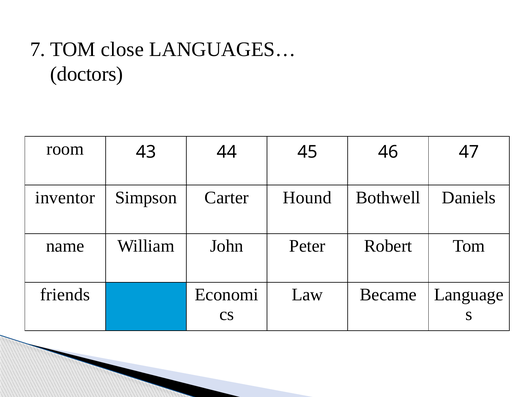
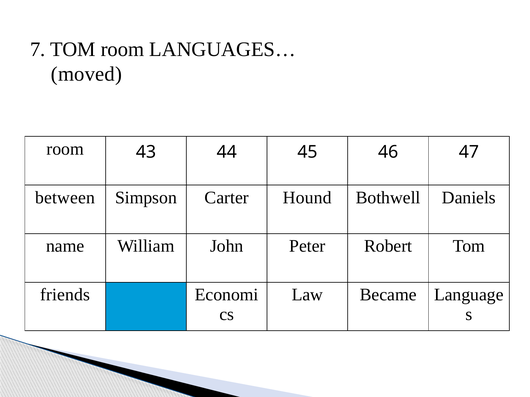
TOM close: close -> room (122, 50)
doctors: doctors -> moved (86, 74)
inventor: inventor -> between (65, 198)
